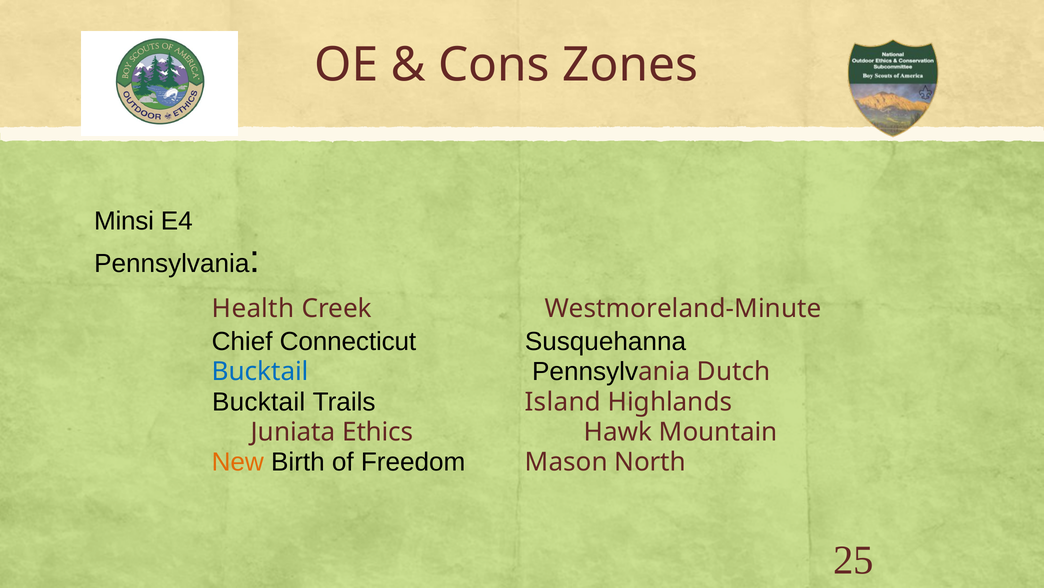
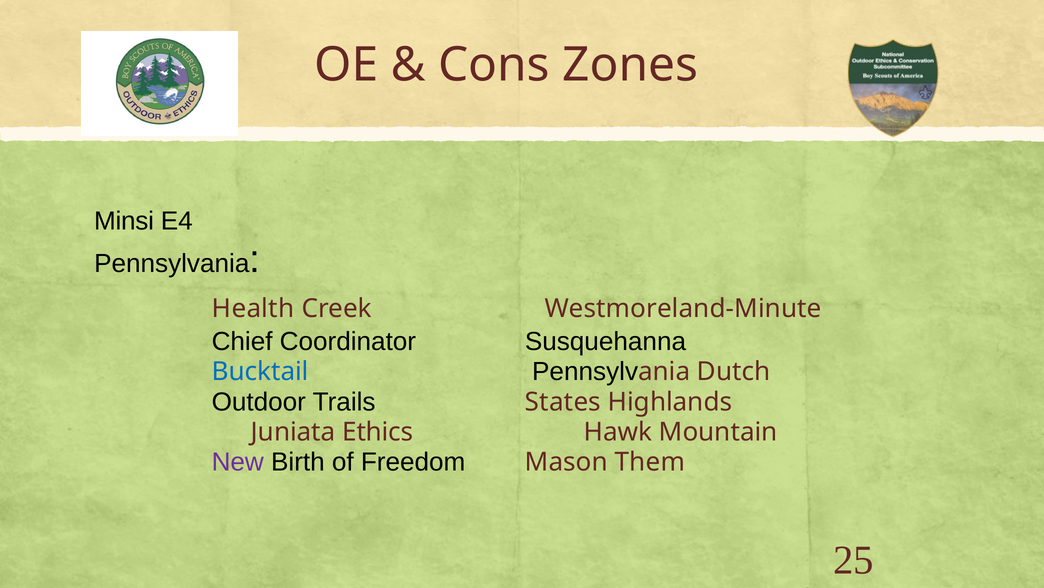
Connecticut: Connecticut -> Coordinator (348, 341)
Bucktail: Bucktail -> Outdoor (259, 402)
Island: Island -> States (563, 402)
New colour: orange -> purple (238, 462)
North: North -> Them (650, 462)
